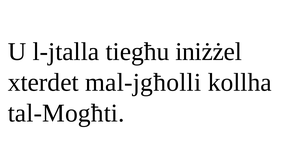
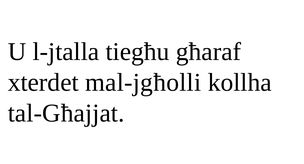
iniżżel: iniżżel -> għaraf (209, 52)
tal-Mogħti: tal-Mogħti -> tal-Għajjat (66, 113)
